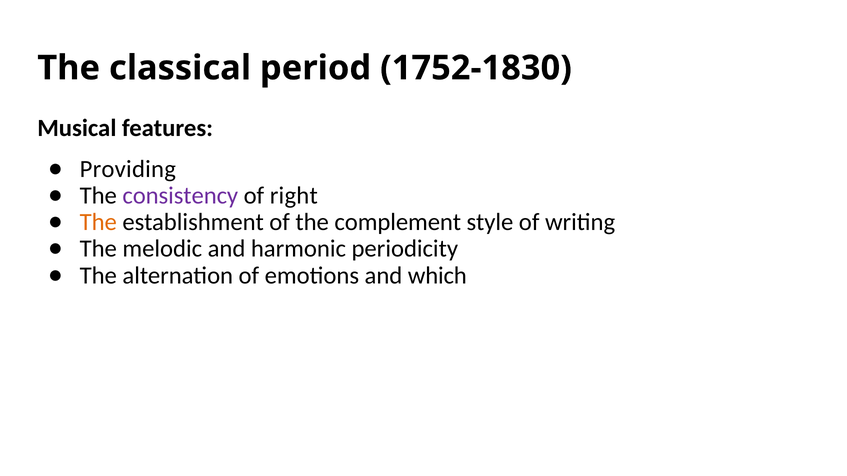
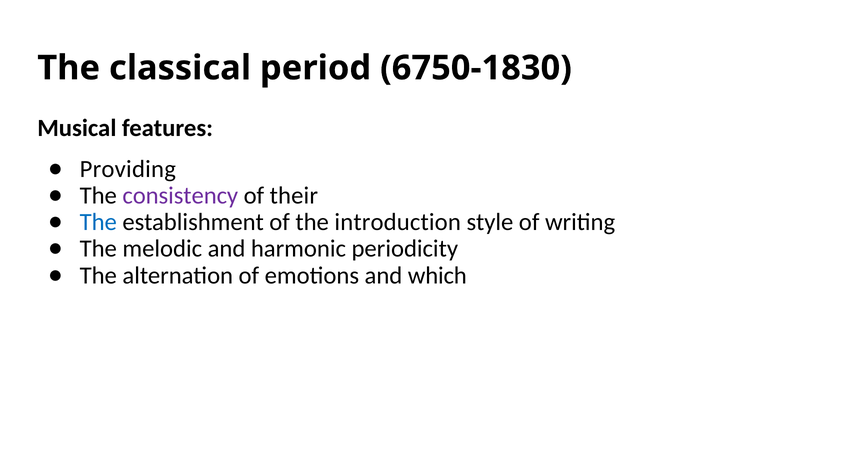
1752-1830: 1752-1830 -> 6750-1830 (476, 68)
right: right -> their (294, 196)
The colour: orange -> blue (98, 222)
complement: complement -> introduction (398, 222)
